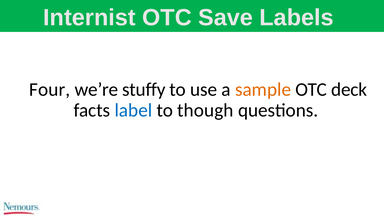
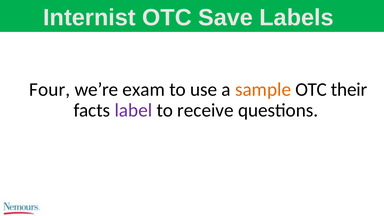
stuffy: stuffy -> exam (144, 89)
deck: deck -> their (349, 89)
label colour: blue -> purple (133, 110)
though: though -> receive (205, 110)
